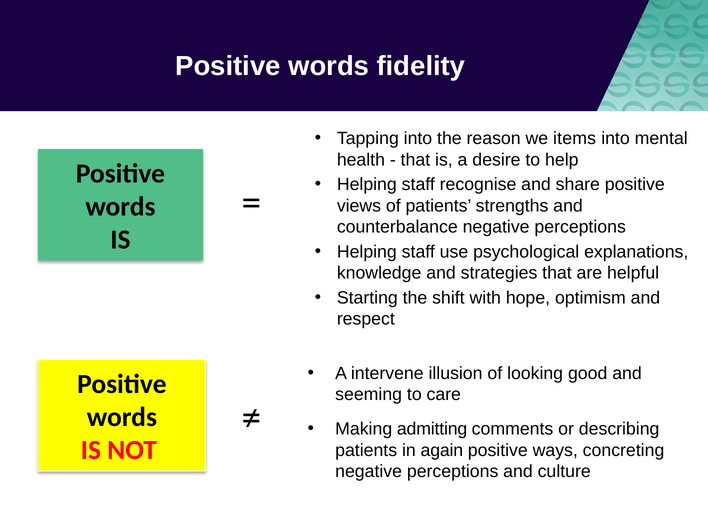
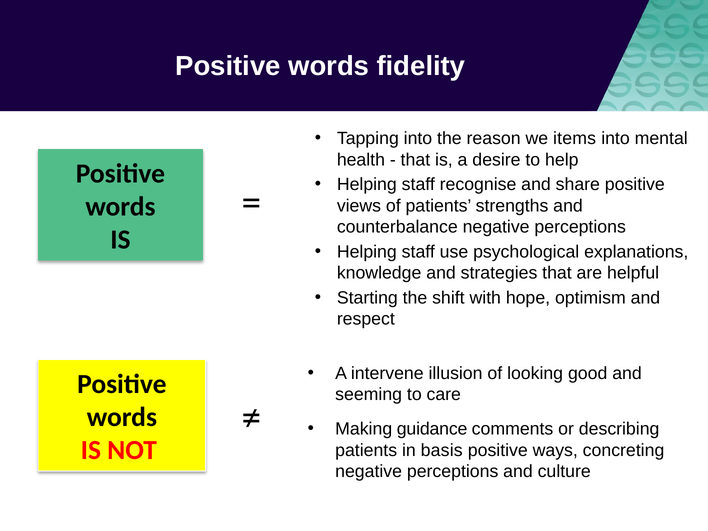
admitting: admitting -> guidance (432, 429)
again: again -> basis (442, 450)
